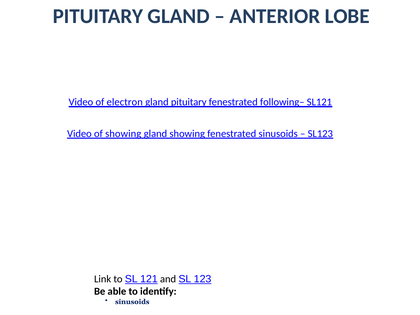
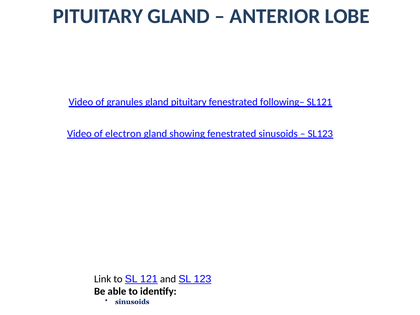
electron: electron -> granules (125, 102)
of showing: showing -> electron (123, 134)
